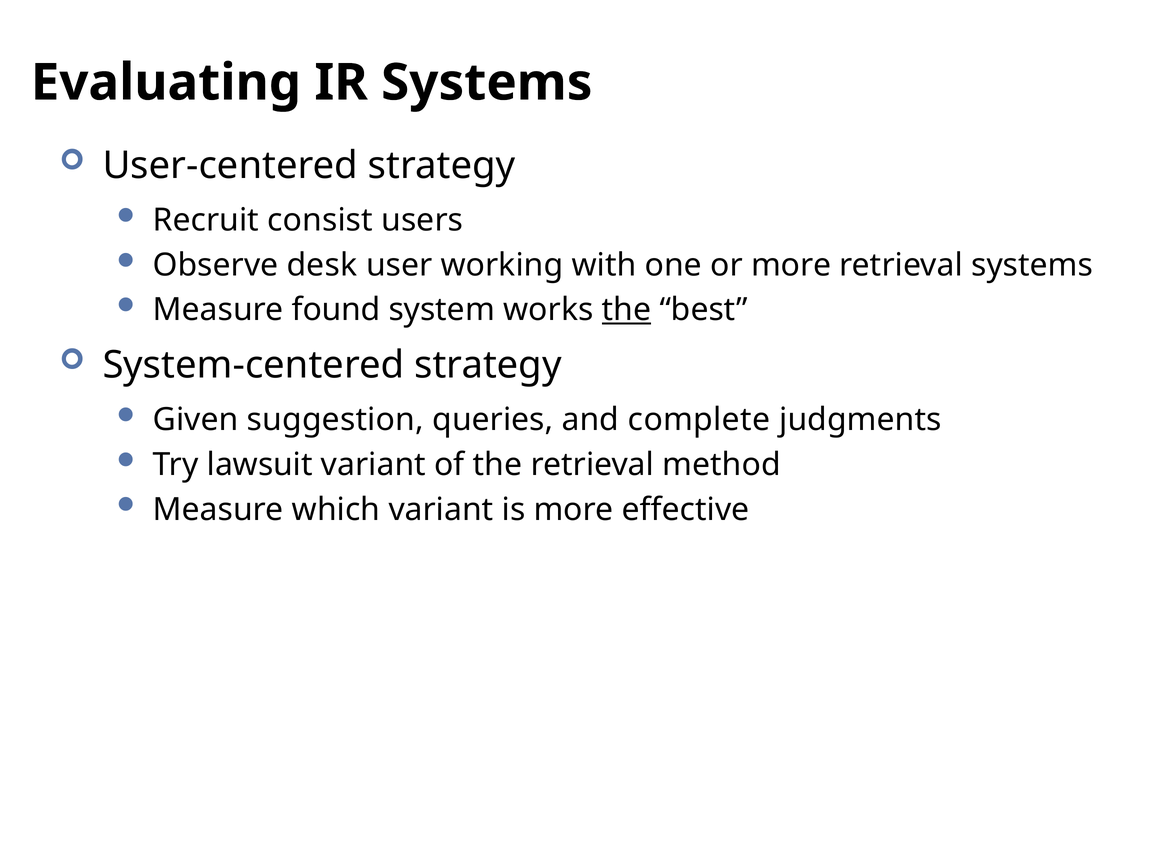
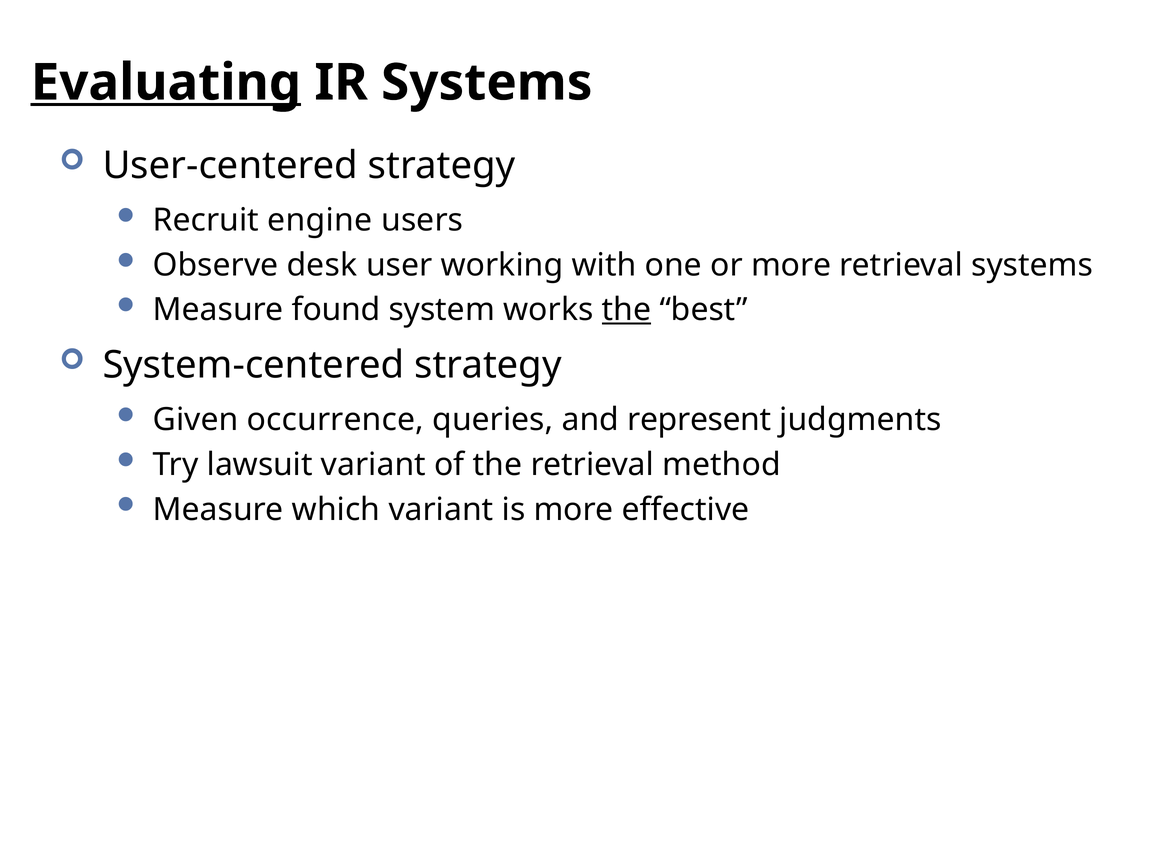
Evaluating underline: none -> present (166, 83)
consist: consist -> engine (320, 220)
suggestion: suggestion -> occurrence (335, 420)
complete: complete -> represent (699, 420)
